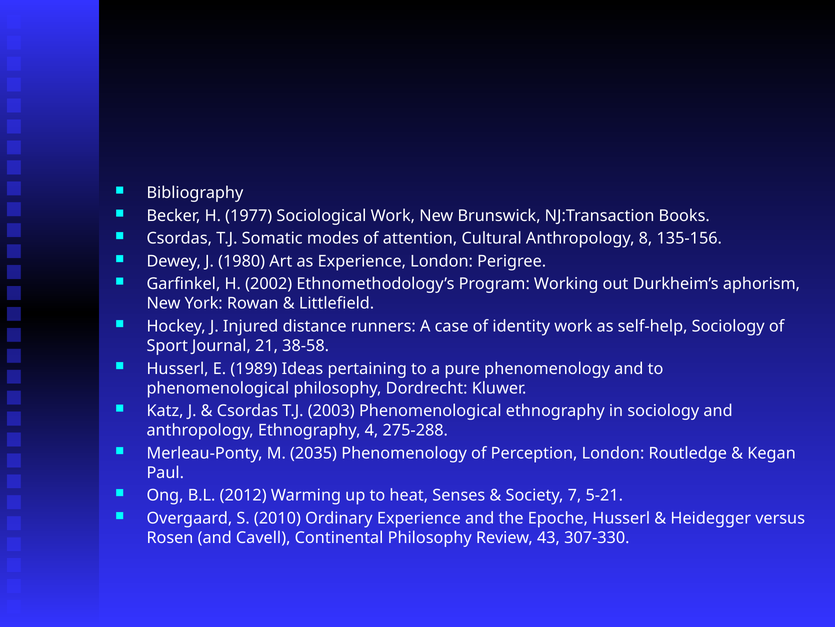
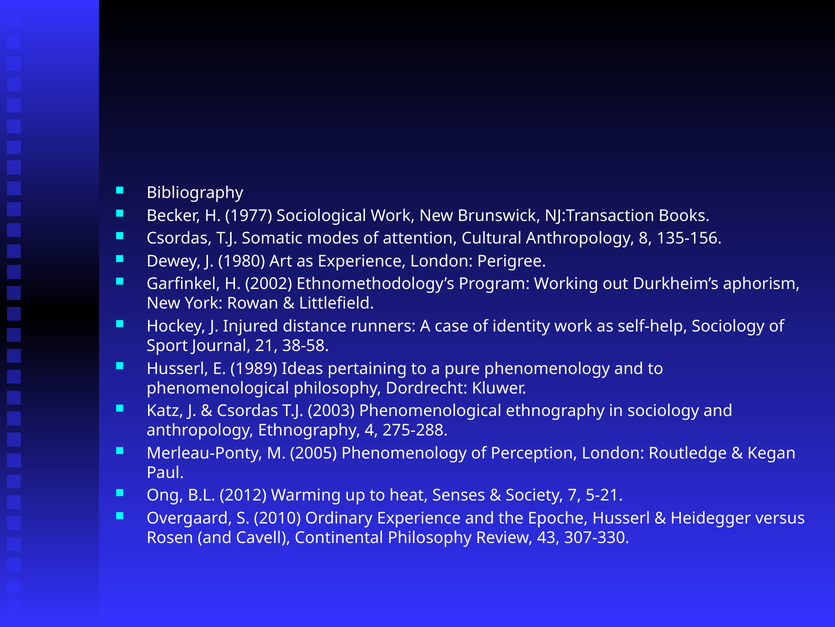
2035: 2035 -> 2005 (314, 453)
